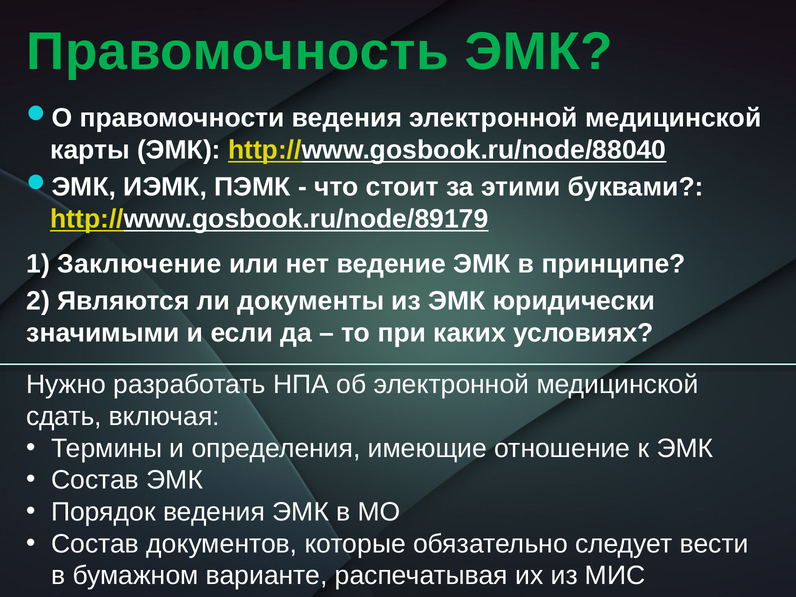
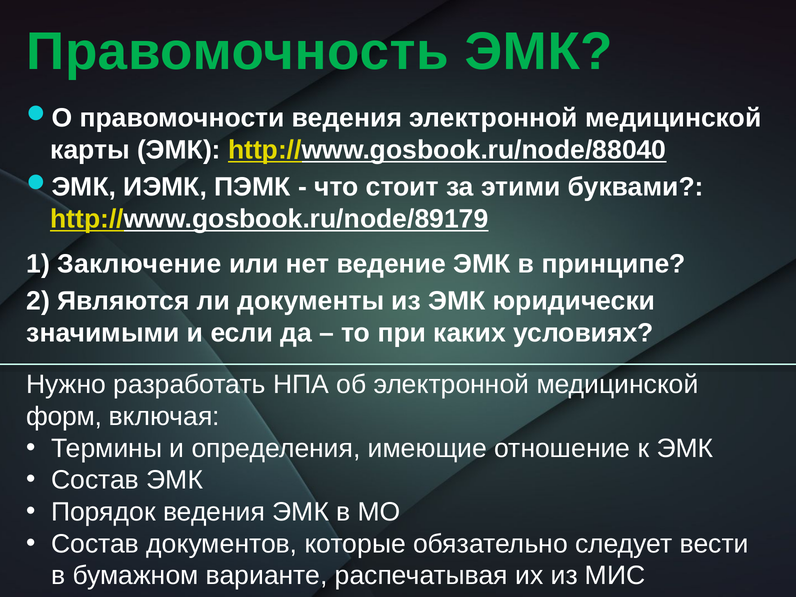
сдать: сдать -> форм (64, 417)
